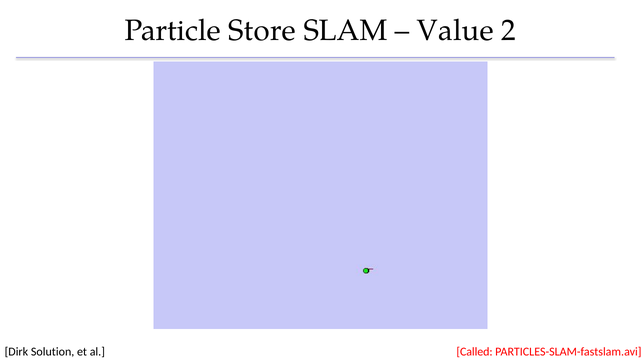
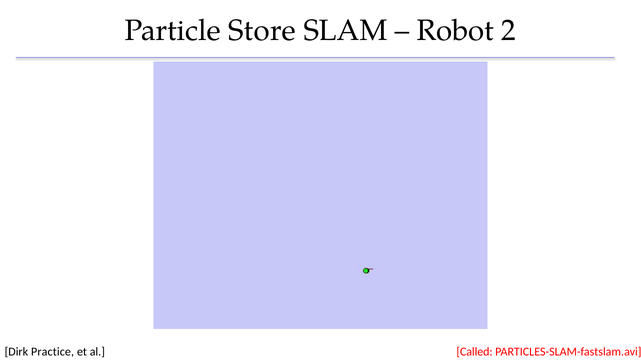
Value: Value -> Robot (455, 31)
Solution: Solution -> Practice (53, 352)
